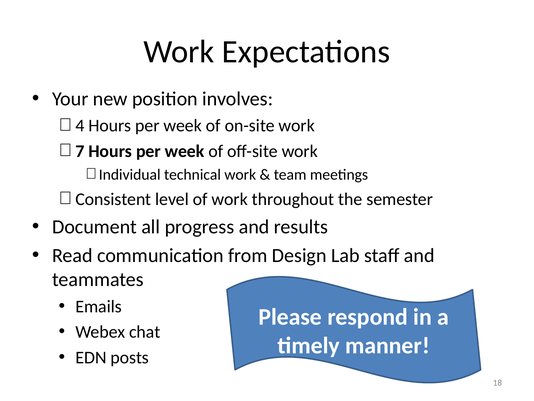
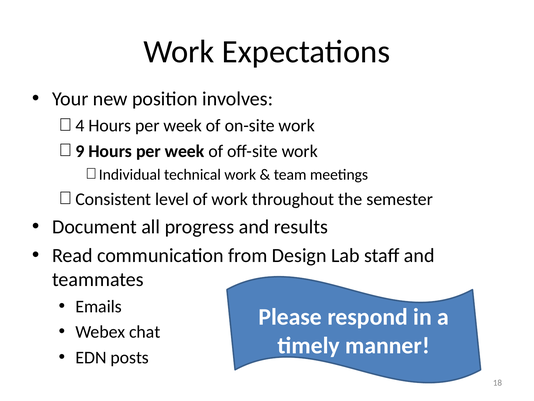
7: 7 -> 9 (80, 151)
